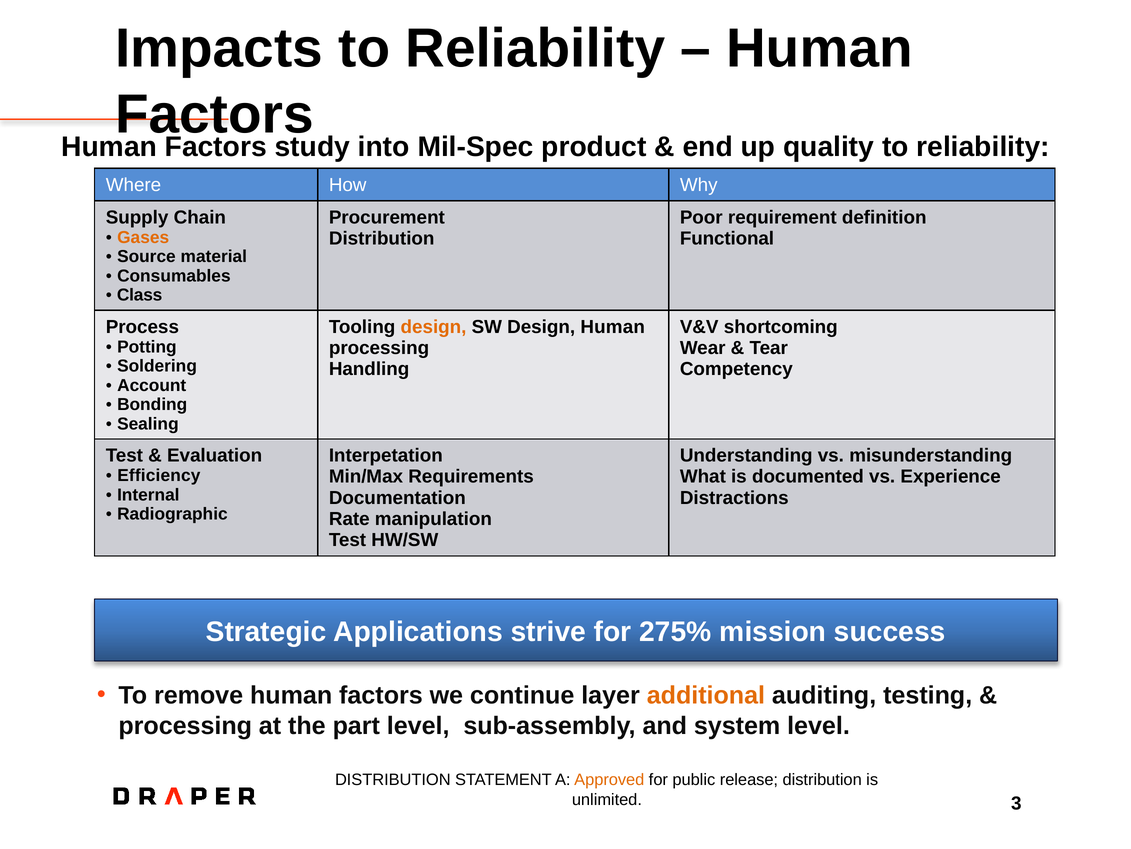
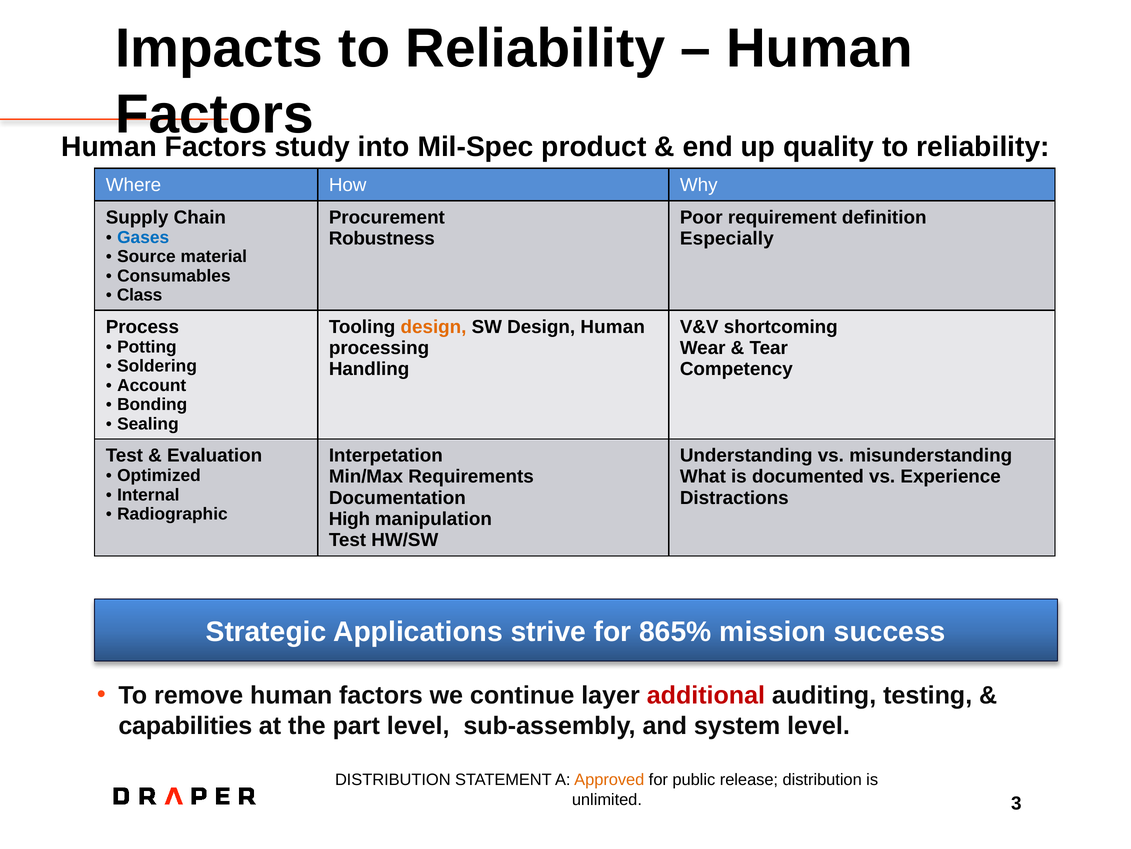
Gases colour: orange -> blue (143, 237)
Distribution: Distribution -> Robustness (382, 238)
Functional: Functional -> Especially (727, 238)
Efficiency: Efficiency -> Optimized (159, 475)
Rate: Rate -> High (349, 518)
275%: 275% -> 865% (675, 631)
additional colour: orange -> red (706, 695)
processing: processing -> capabilities (185, 725)
